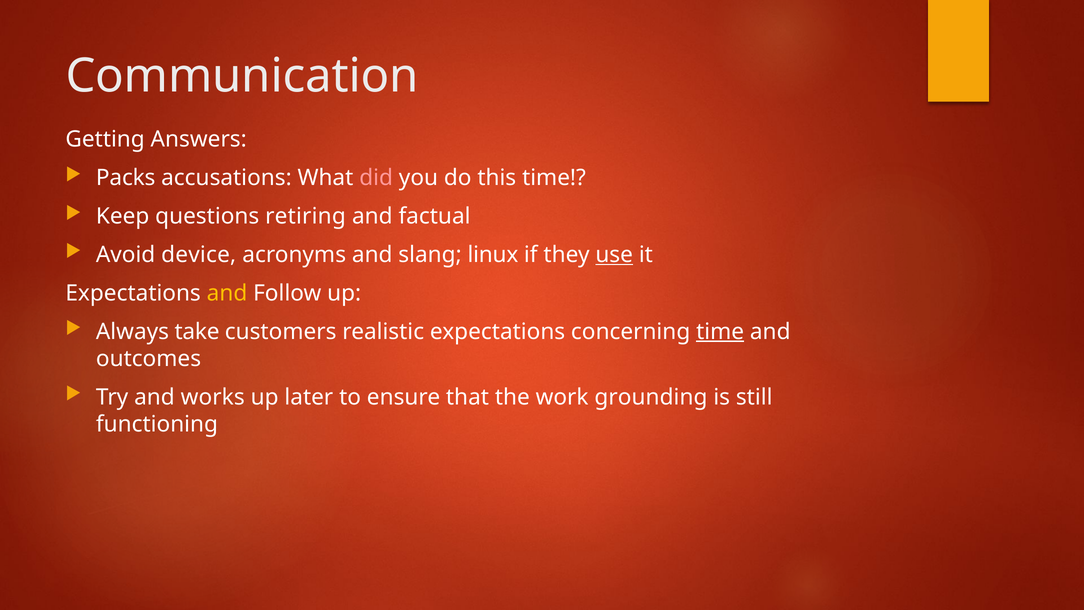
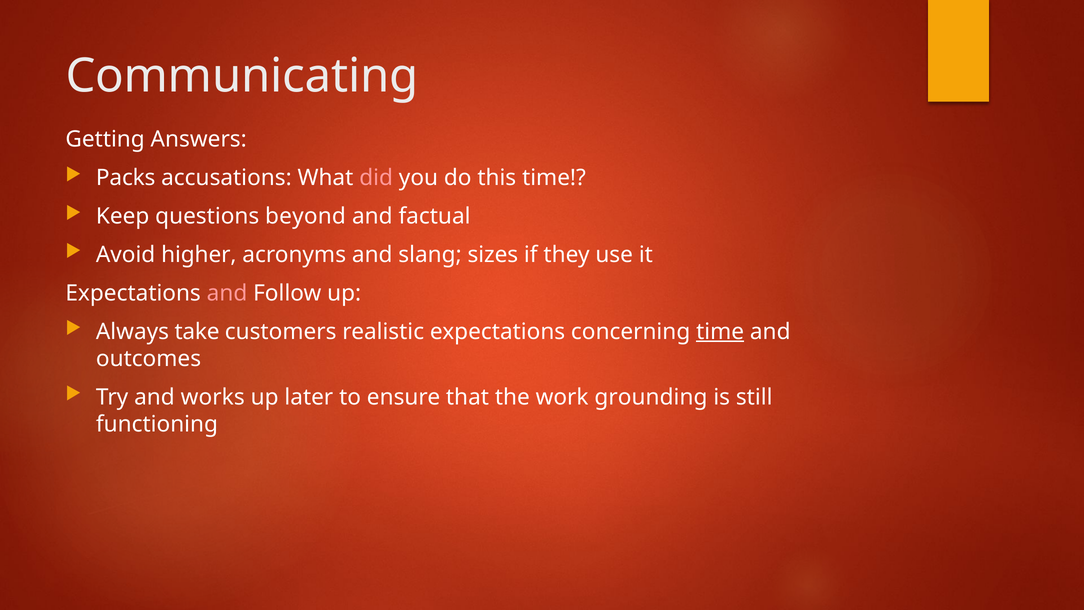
Communication: Communication -> Communicating (242, 76)
retiring: retiring -> beyond (305, 216)
device: device -> higher (199, 255)
linux: linux -> sizes (493, 255)
use underline: present -> none (614, 255)
and colour: yellow -> pink (227, 293)
